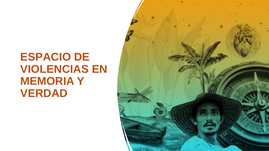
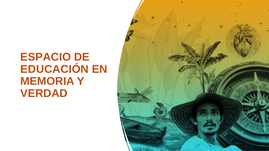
VIOLENCIAS: VIOLENCIAS -> EDUCACIÓN (55, 69)
